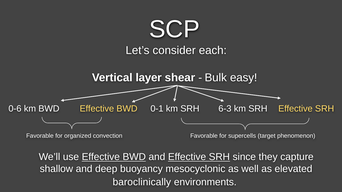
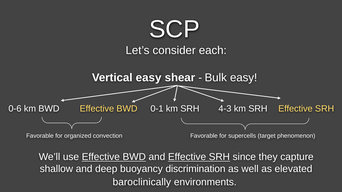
Vertical layer: layer -> easy (149, 78)
6-3: 6-3 -> 4-3 (225, 109)
mesocyclonic: mesocyclonic -> discrimination (195, 169)
